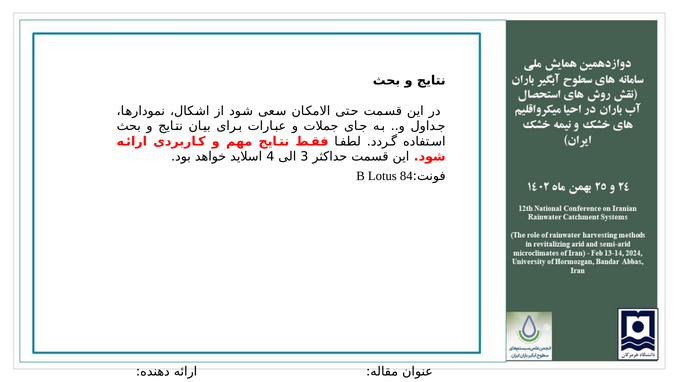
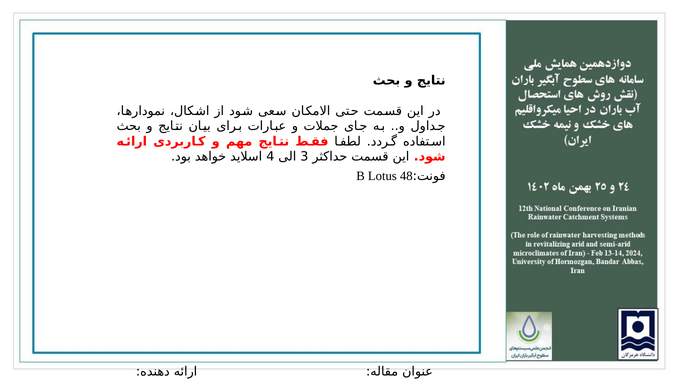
84: 84 -> 48 (406, 176)
